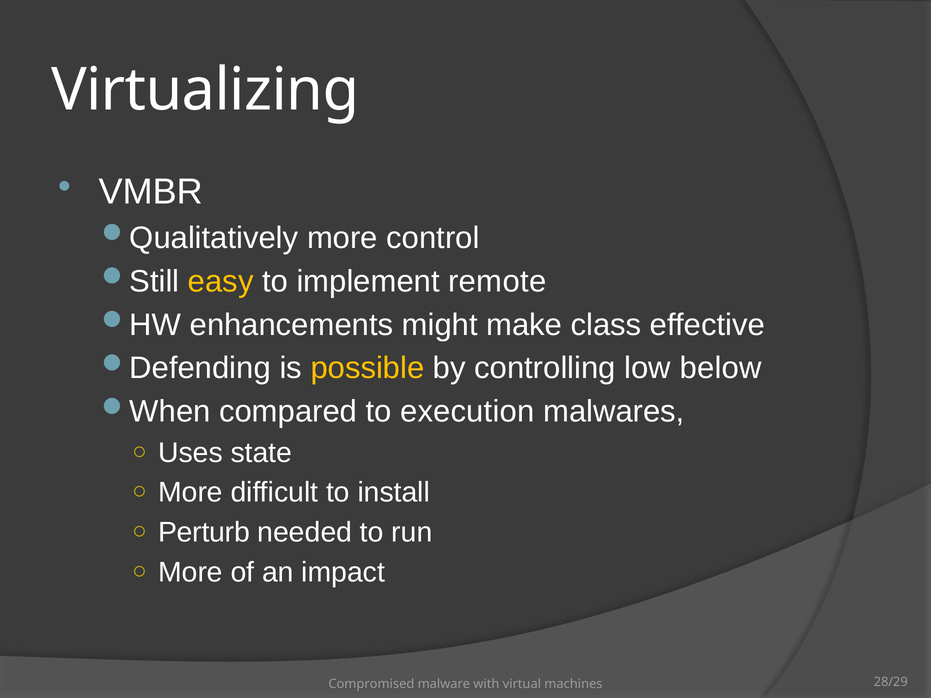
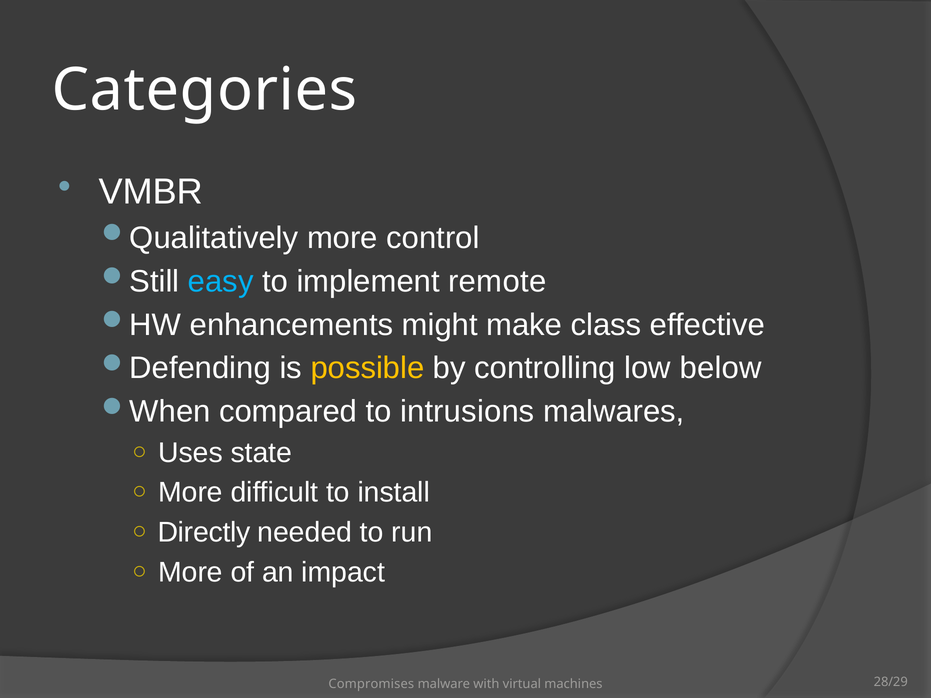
Virtualizing: Virtualizing -> Categories (205, 90)
easy colour: yellow -> light blue (221, 281)
execution: execution -> intrusions (467, 412)
Perturb: Perturb -> Directly (204, 533)
Compromised: Compromised -> Compromises (371, 684)
